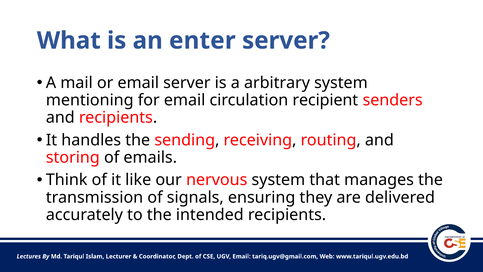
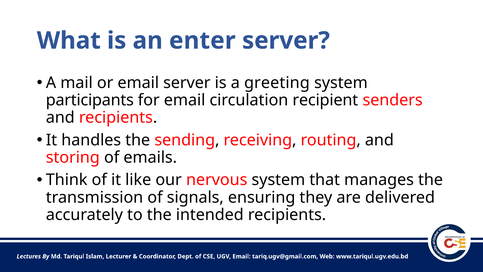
arbitrary: arbitrary -> greeting (277, 83)
mentioning: mentioning -> participants (90, 100)
